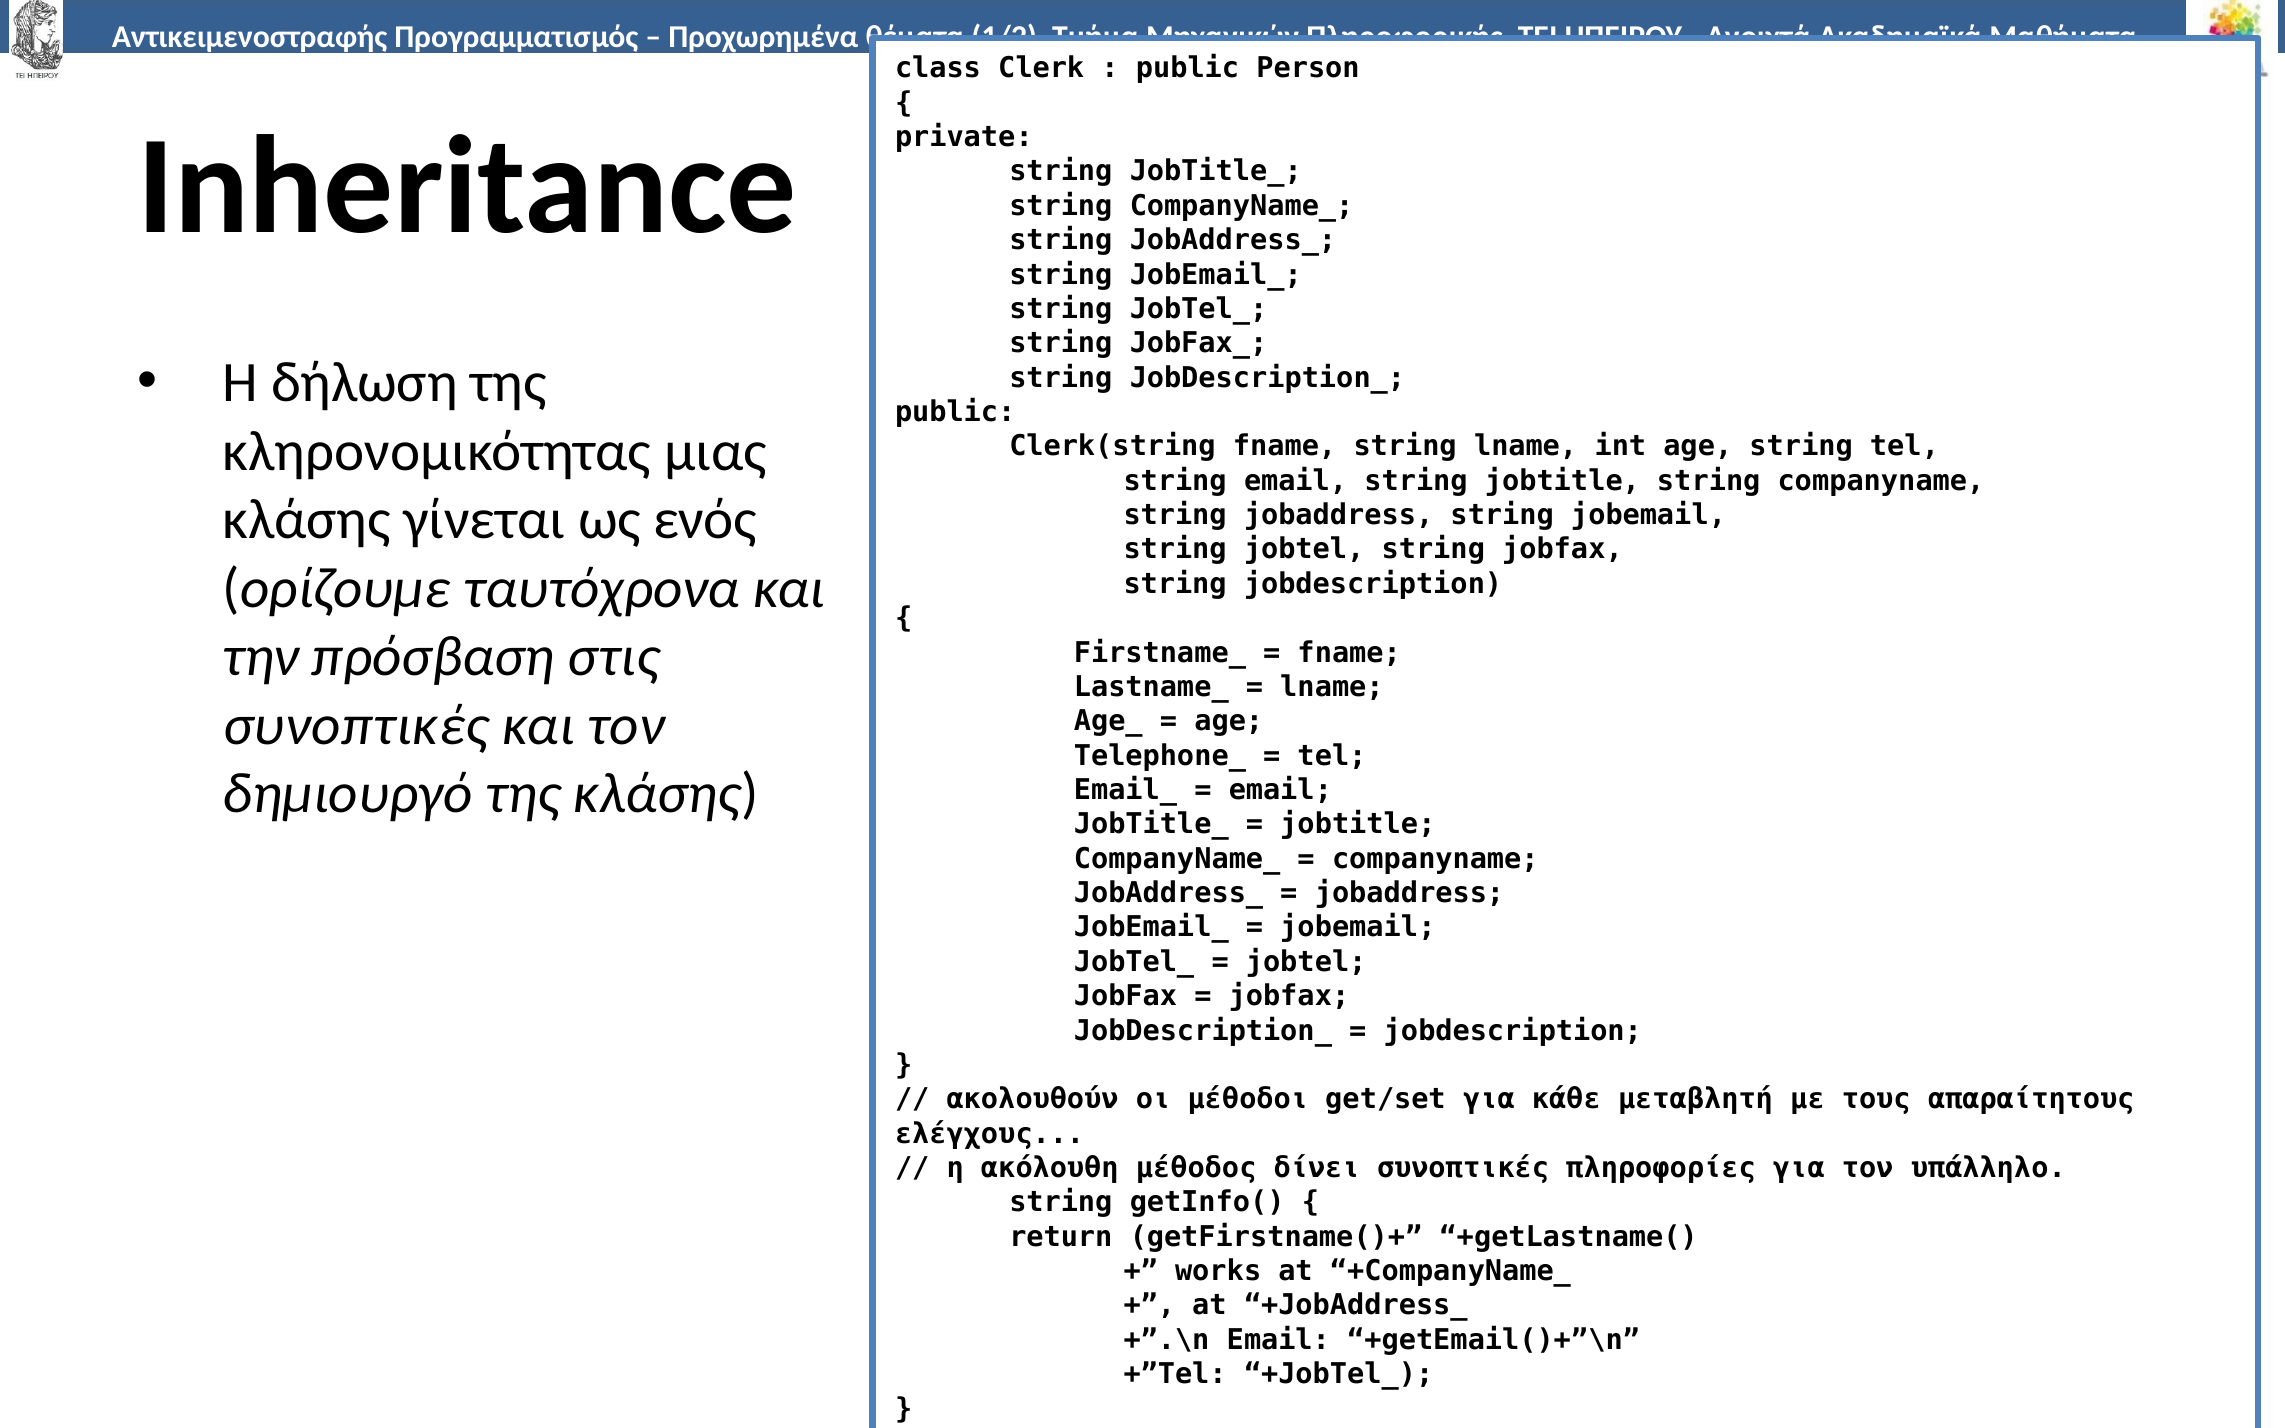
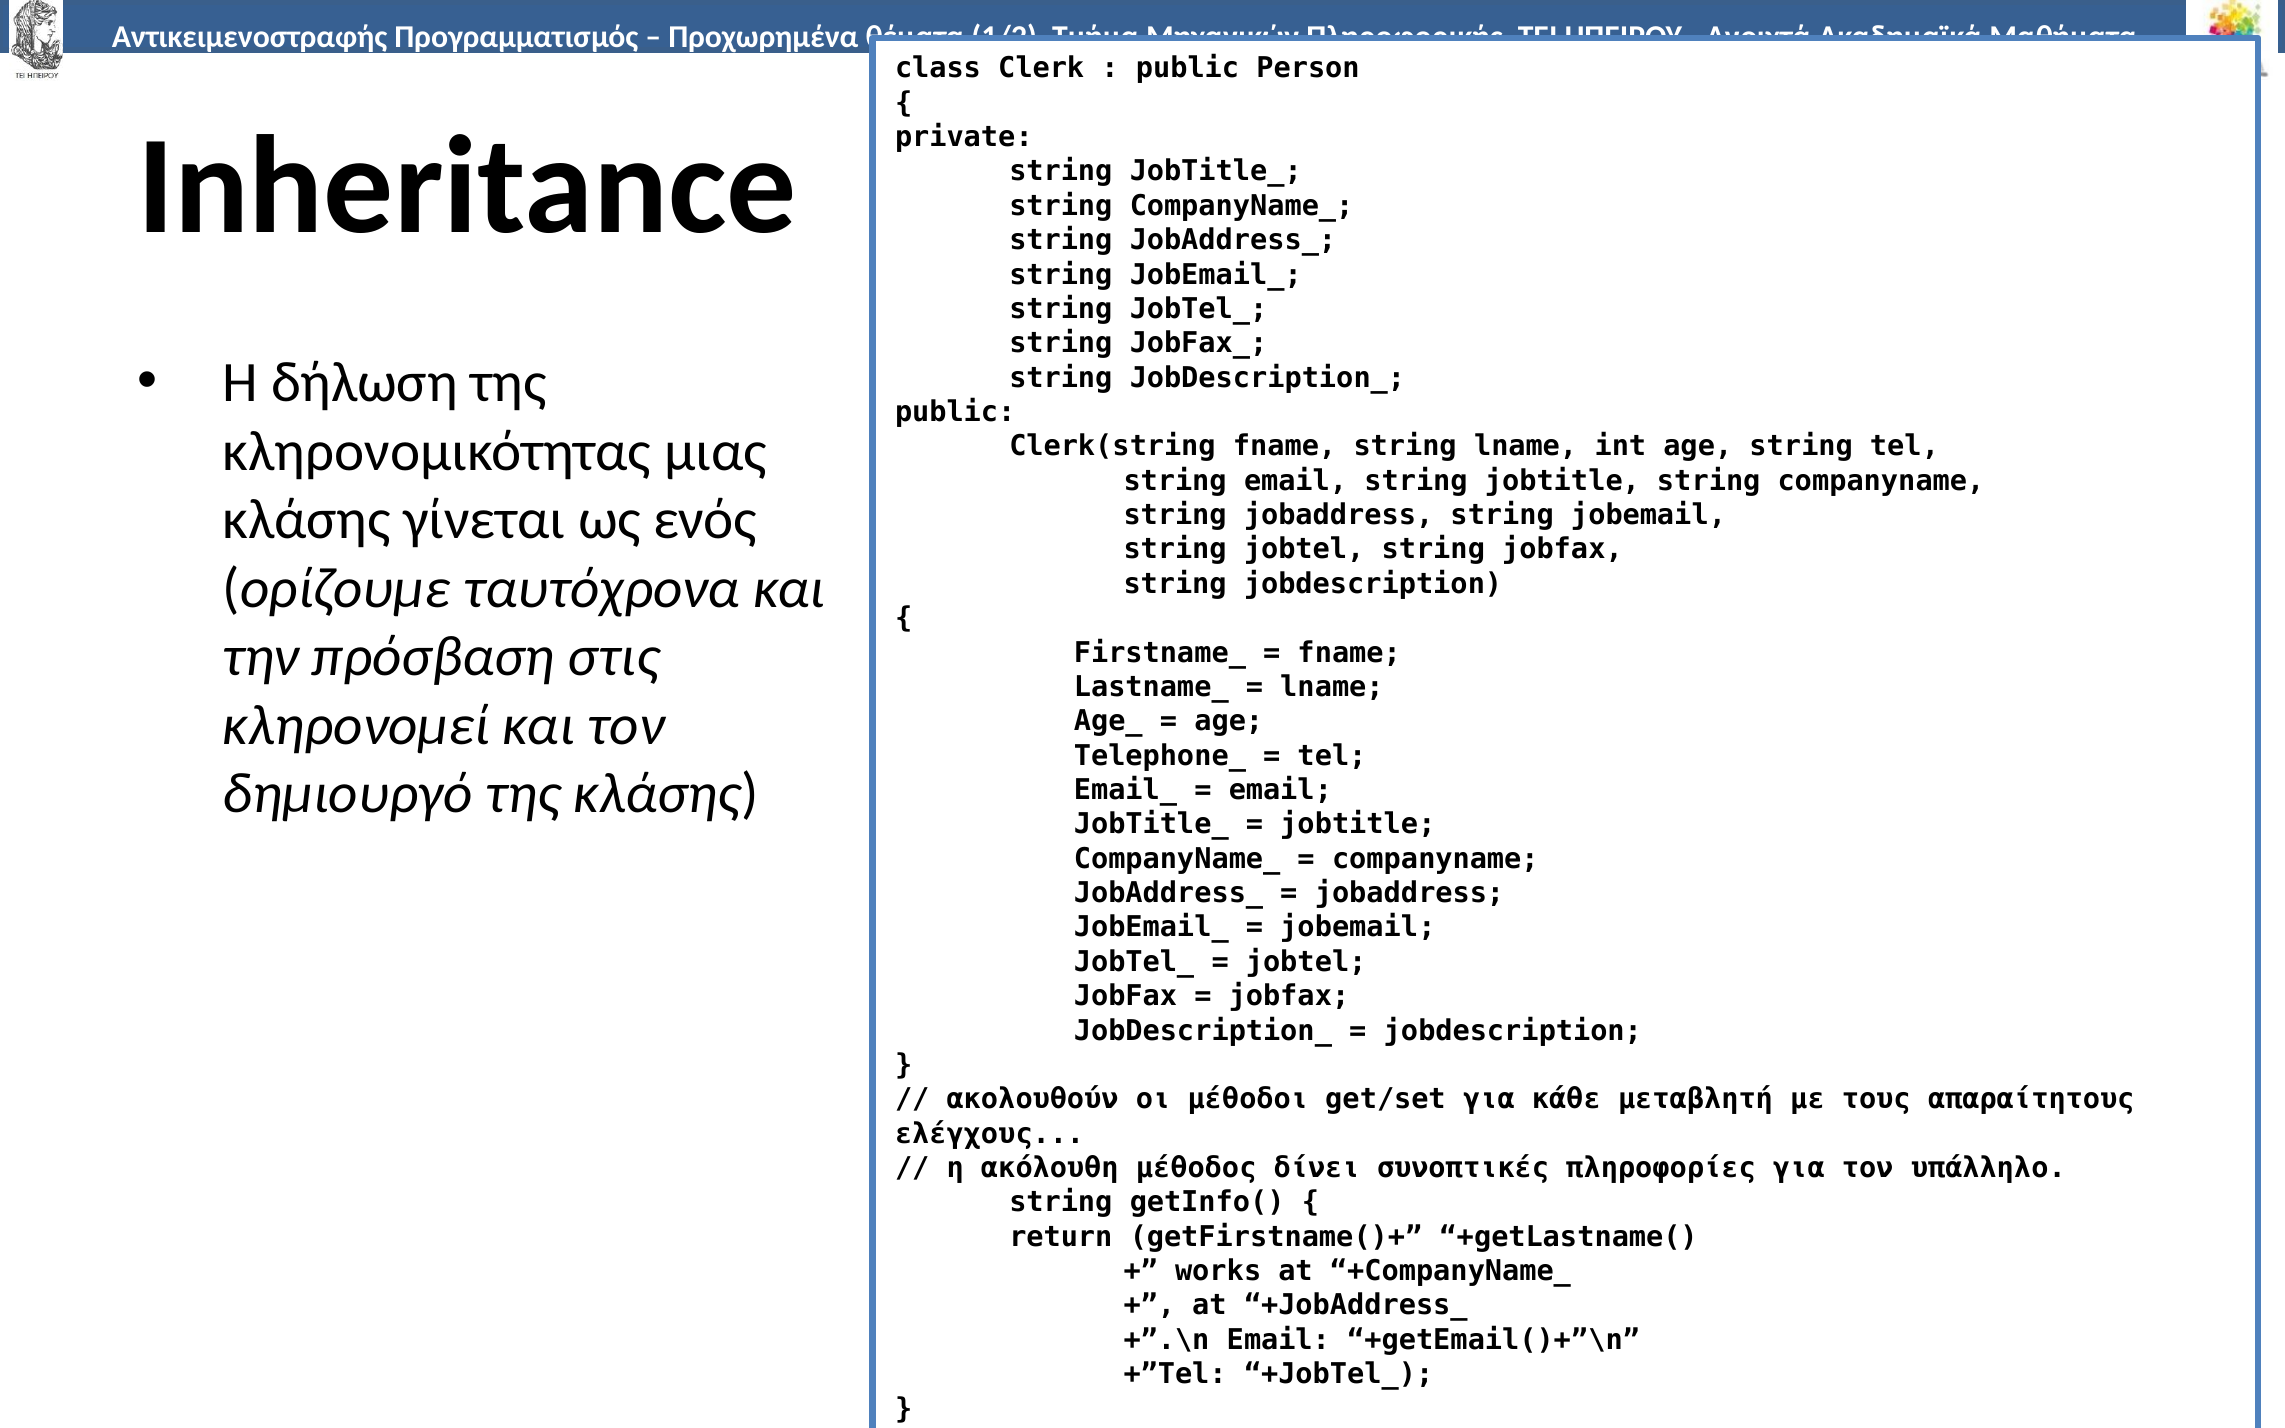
συνοπτικές: συνοπτικές -> κληρονομεί (356, 726)
